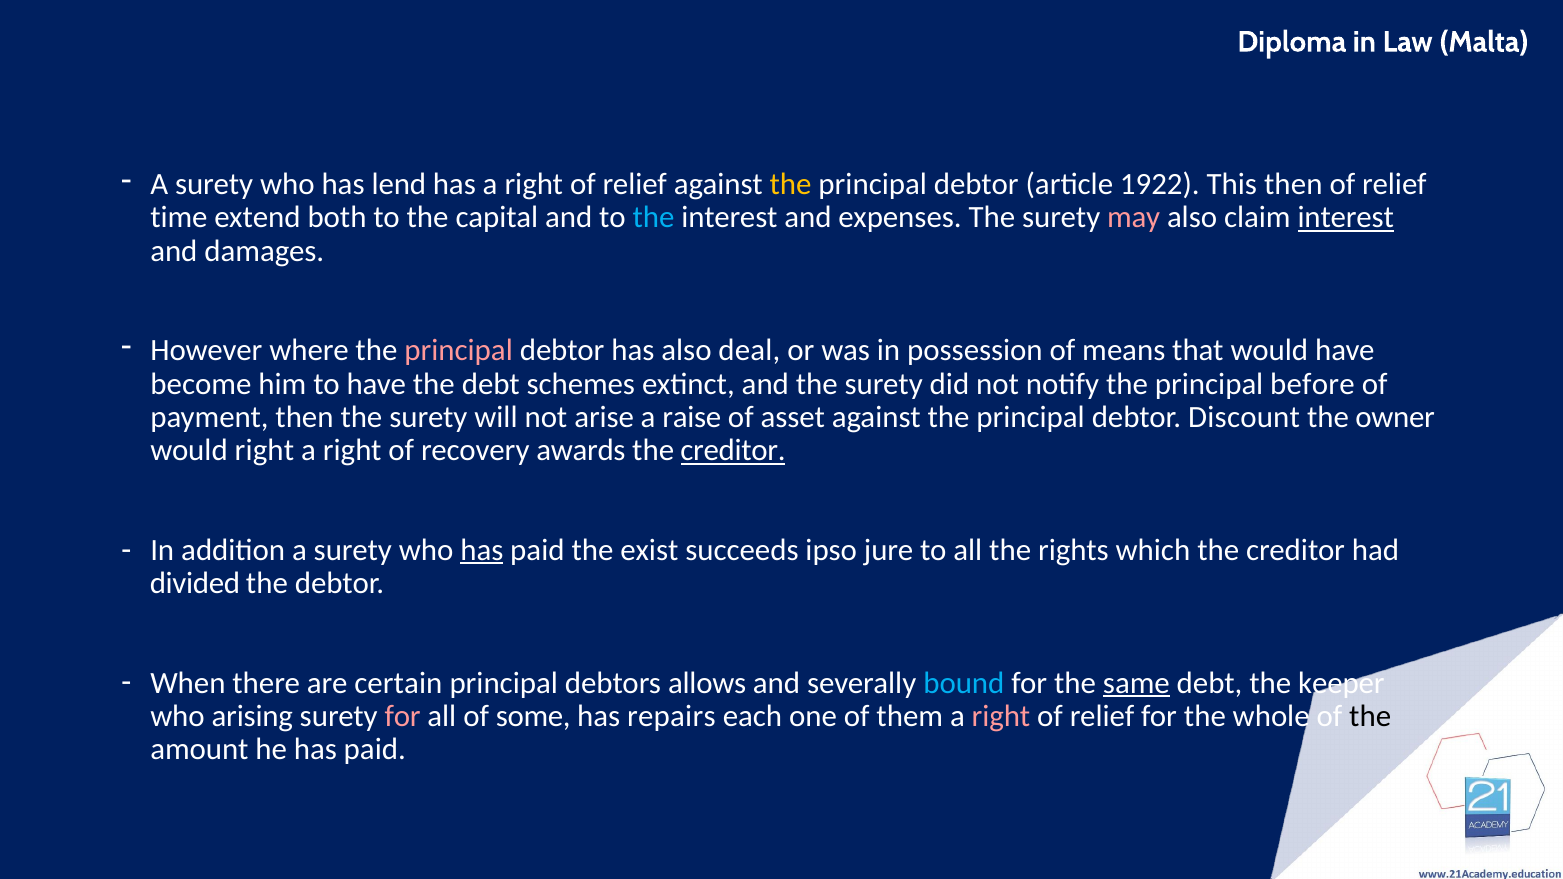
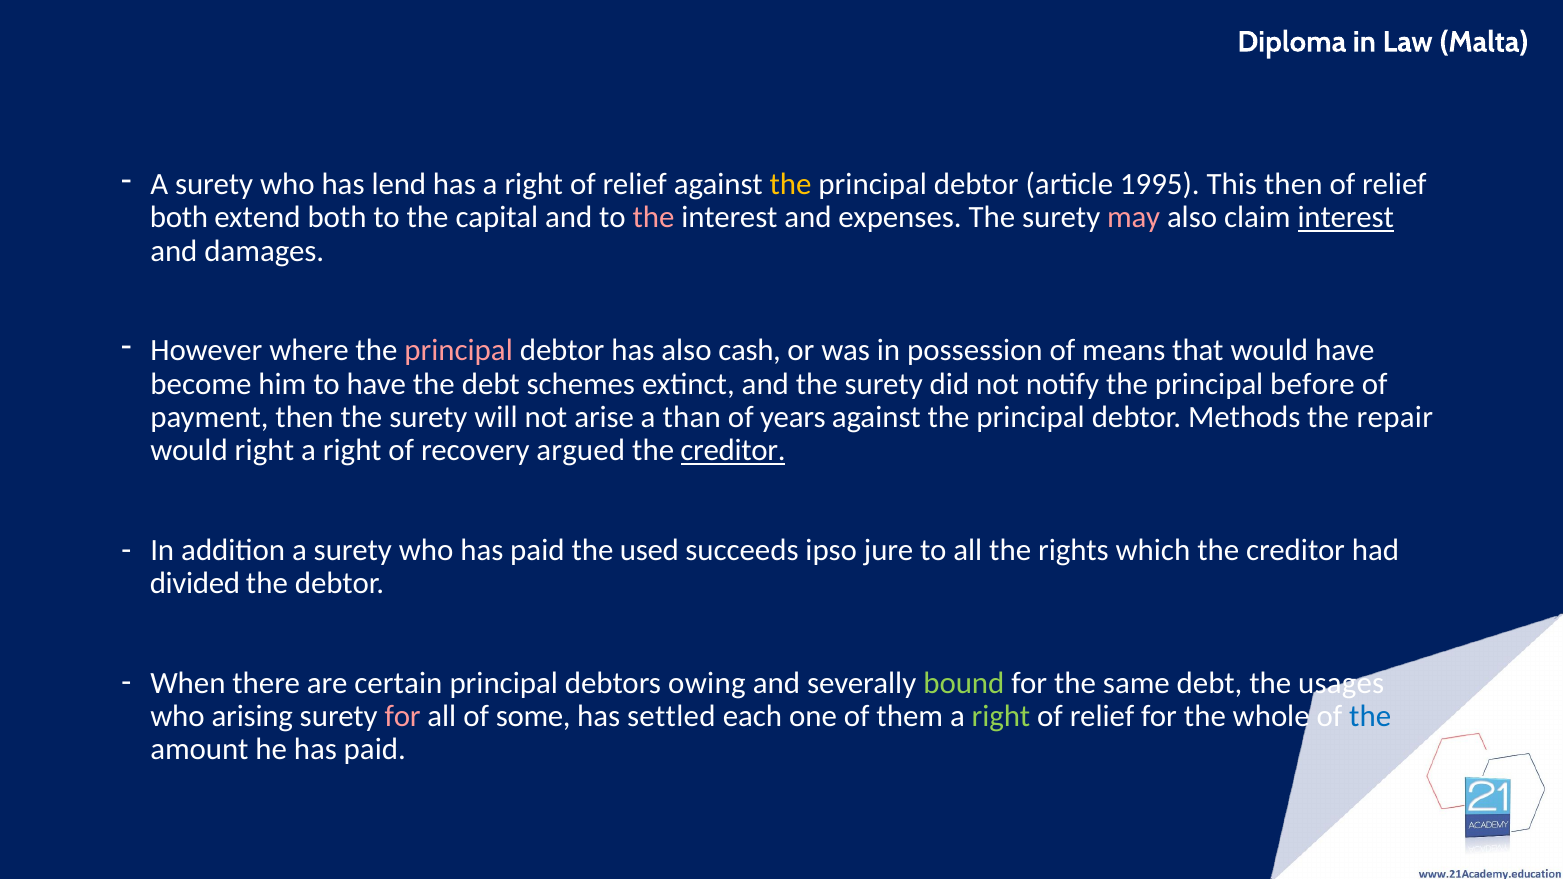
1922: 1922 -> 1995 (1160, 184)
time: time -> both (179, 218)
the colour: light blue -> pink (654, 218)
deal: deal -> cash (750, 351)
raise: raise -> than (692, 417)
asset: asset -> years (793, 417)
Discount: Discount -> Methods (1244, 417)
owner: owner -> repair (1395, 417)
awards: awards -> argued (581, 451)
has underline: present -> none (482, 550)
exist: exist -> used (649, 550)
allows: allows -> owing (707, 683)
bound colour: light blue -> light green (964, 683)
same underline: present -> none (1136, 683)
keeper: keeper -> usages (1341, 683)
repairs: repairs -> settled (671, 716)
right colour: pink -> light green (1001, 716)
the colour: black -> blue (1370, 716)
